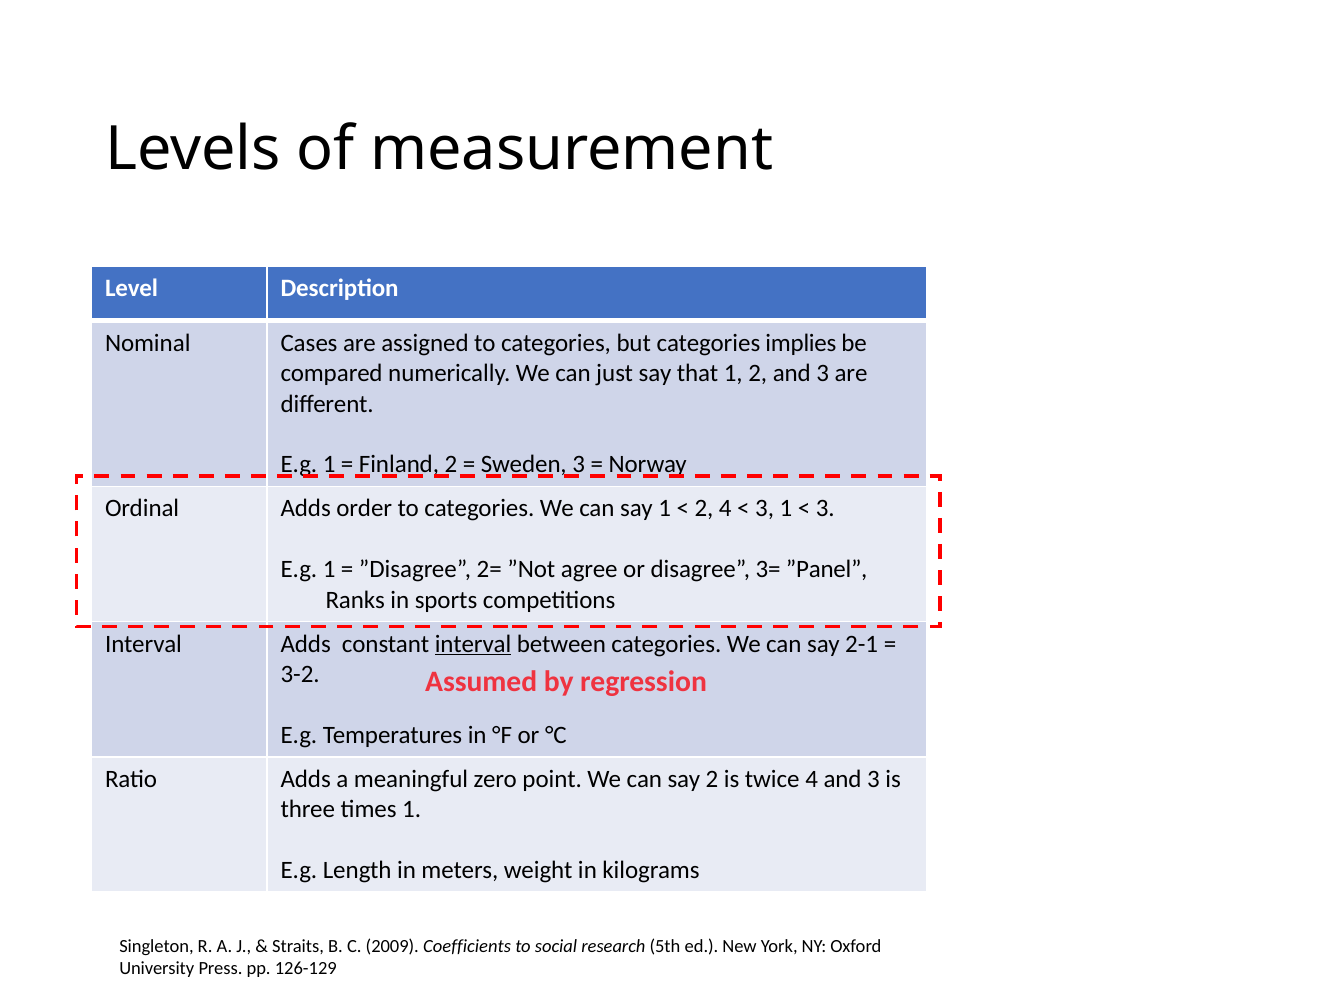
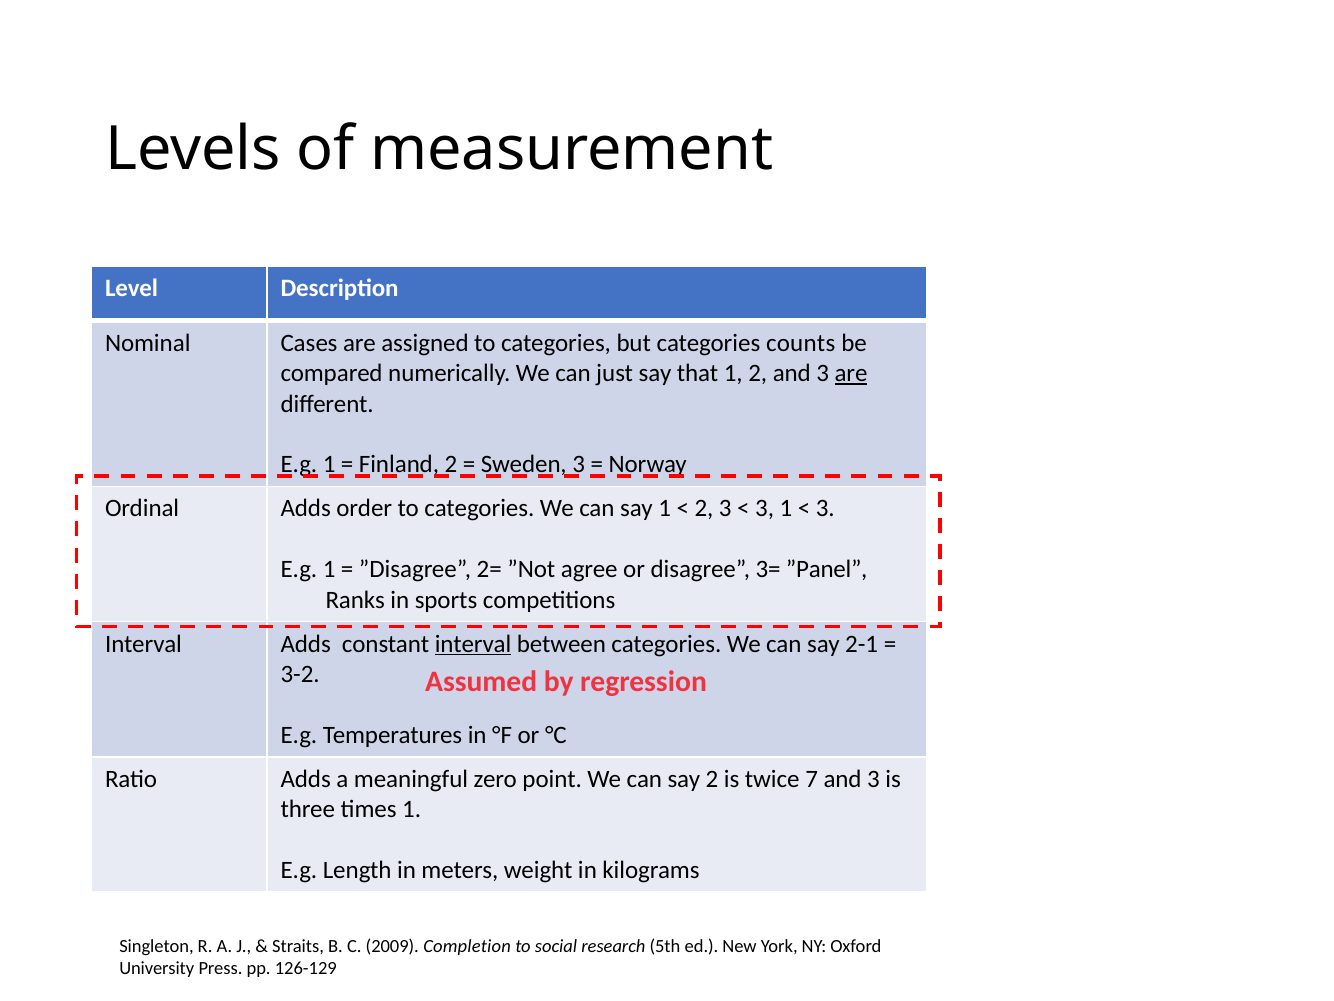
implies: implies -> counts (801, 343)
are underline: none -> present (851, 373)
2 4: 4 -> 3 (725, 508)
twice 4: 4 -> 7 (812, 779)
Coefficients: Coefficients -> Completion (467, 946)
